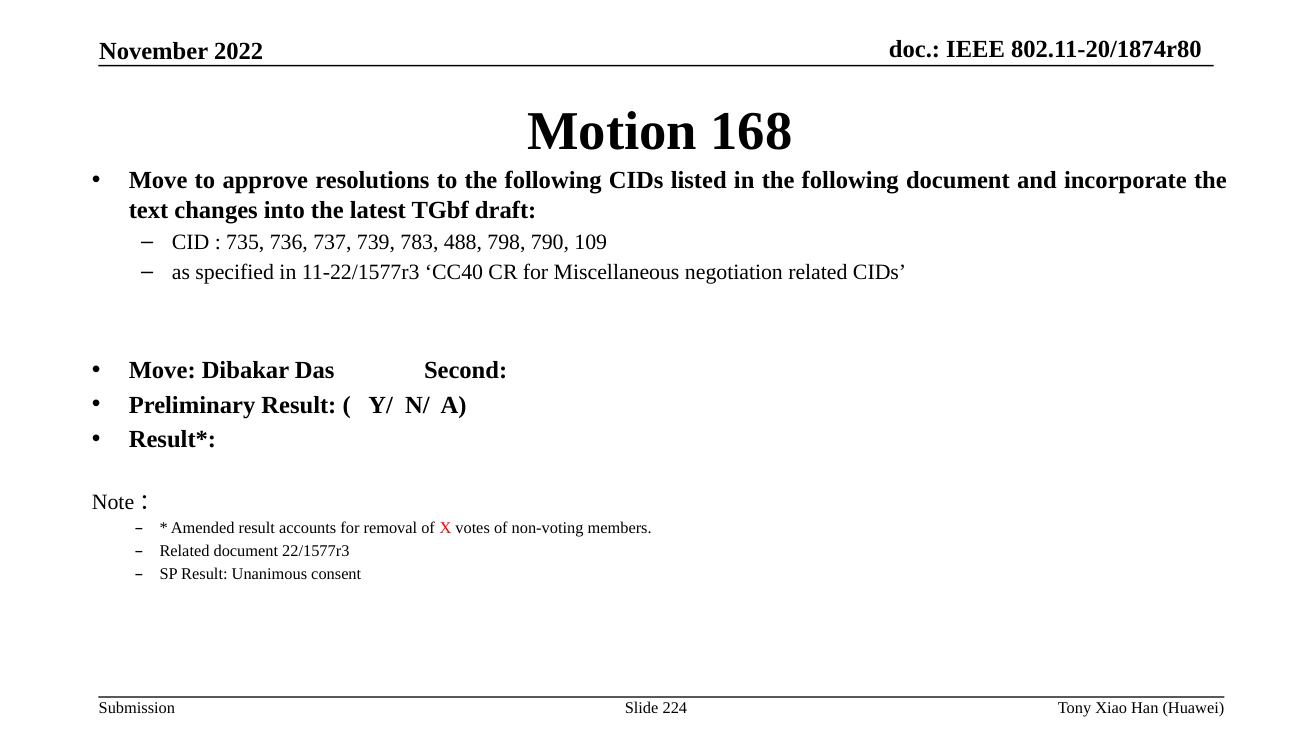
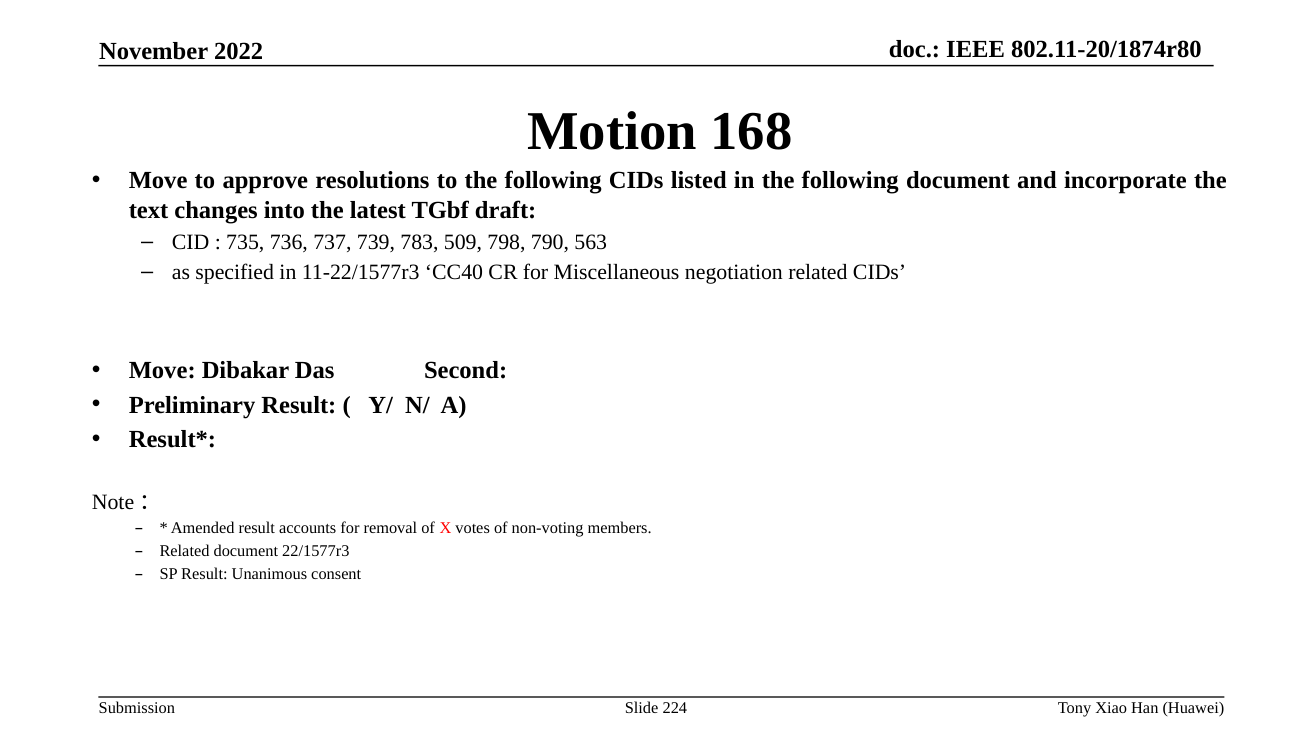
488: 488 -> 509 (463, 242)
109: 109 -> 563 (591, 242)
